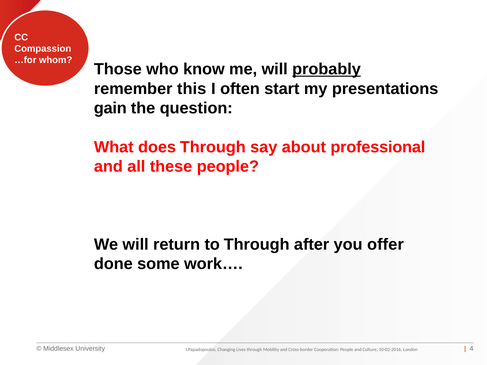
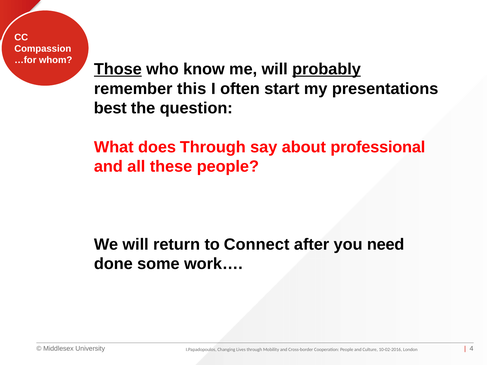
Those underline: none -> present (118, 69)
gain: gain -> best (110, 108)
to Through: Through -> Connect (257, 245)
offer: offer -> need (386, 245)
